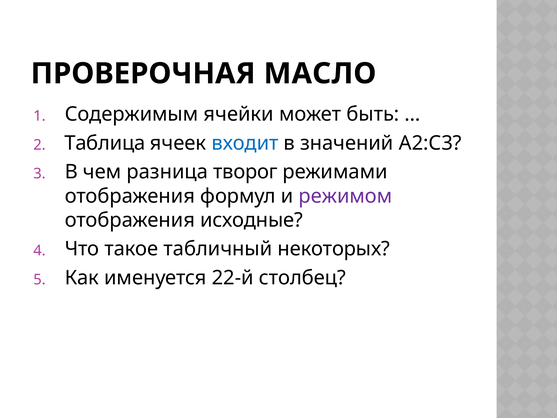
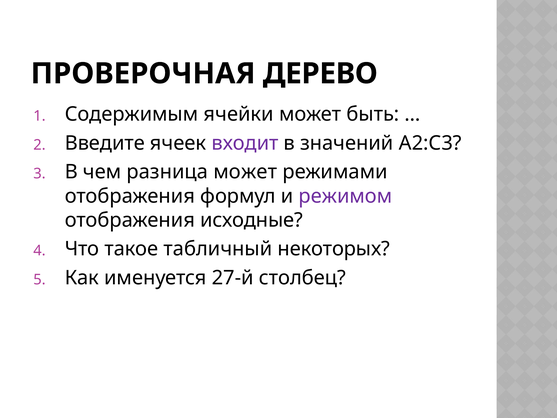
МАСЛО: МАСЛО -> ДЕРЕВО (320, 74)
Таблица: Таблица -> Введите (105, 143)
входит colour: blue -> purple (245, 143)
разница творог: творог -> может (245, 172)
22-й: 22-й -> 27-й (233, 278)
